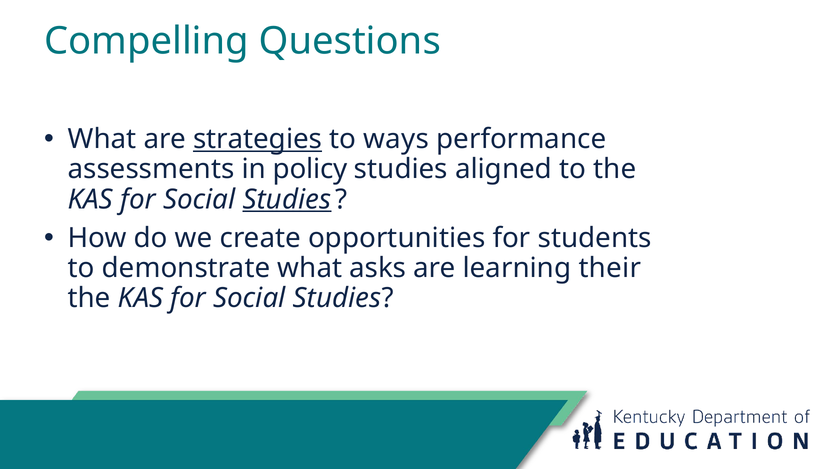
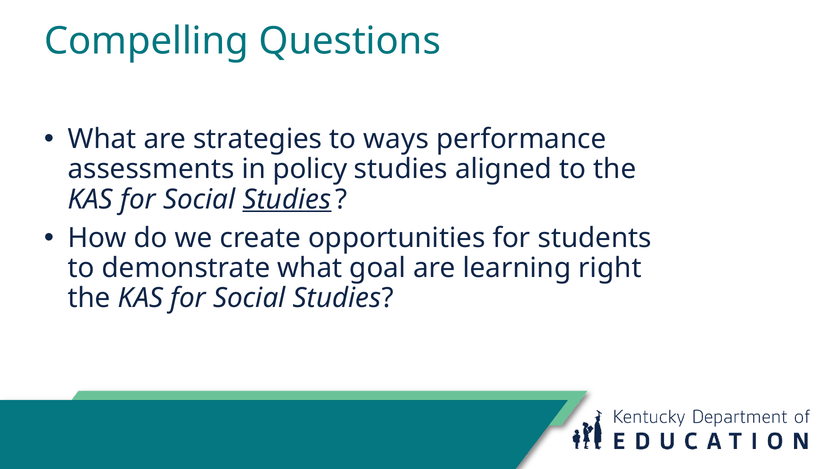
strategies underline: present -> none (258, 139)
asks: asks -> goal (378, 268)
their: their -> right (610, 268)
